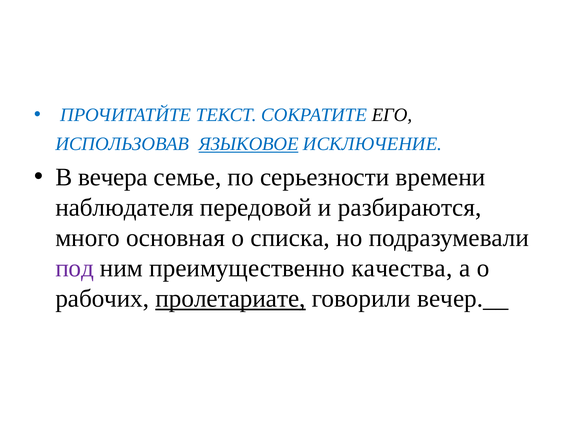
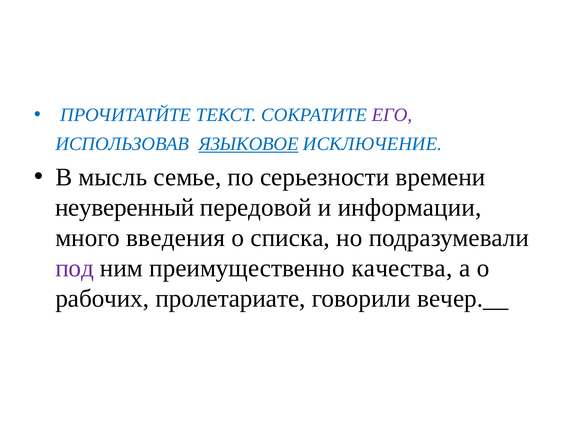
ЕГО colour: black -> purple (392, 115)
вечера: вечера -> мысль (113, 177)
наблюдателя: наблюдателя -> неуверенный (125, 208)
разбираются: разбираются -> информации (410, 208)
основная: основная -> введения (176, 238)
пролетариате underline: present -> none (231, 299)
